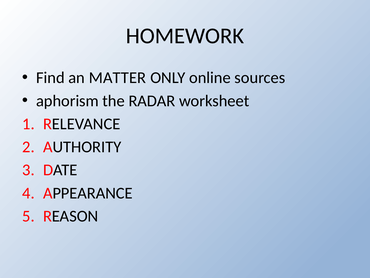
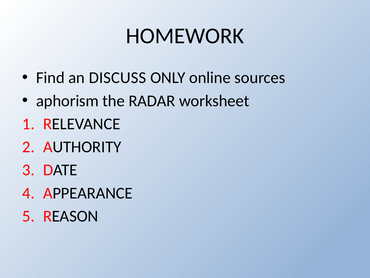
MATTER: MATTER -> DISCUSS (117, 78)
